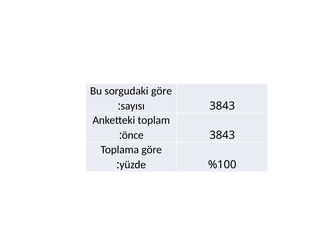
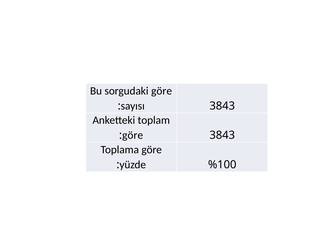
önce: önce -> göre (133, 135)
